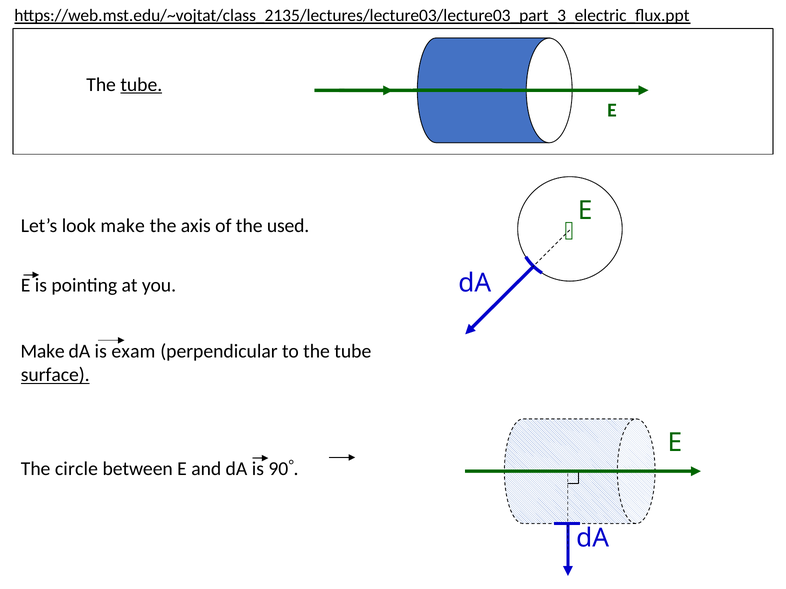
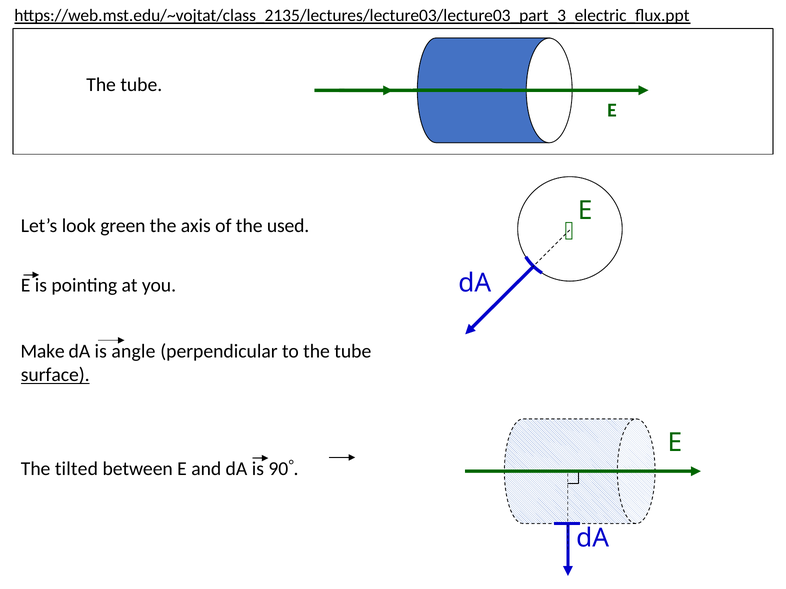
tube underline: present -> none (141, 85)
look make: make -> green (123, 226)
exam: exam -> angle (133, 352)
circle: circle -> tilted (76, 469)
